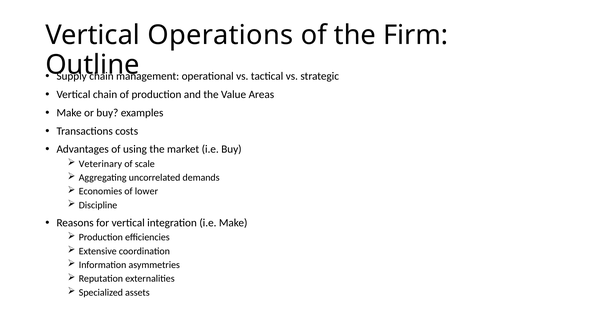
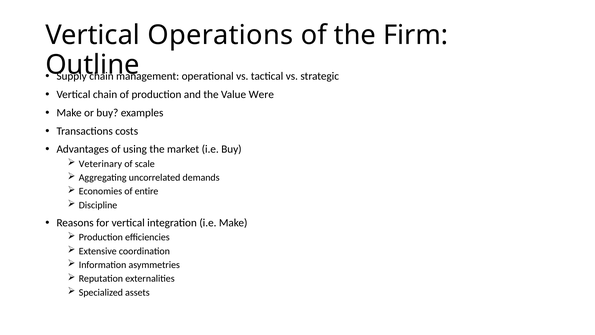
Areas: Areas -> Were (261, 94)
lower: lower -> entire (147, 191)
